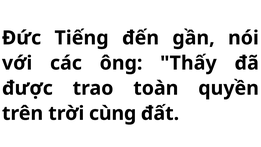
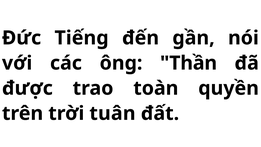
Thấy: Thấy -> Thần (189, 63)
cùng: cùng -> tuân (112, 113)
